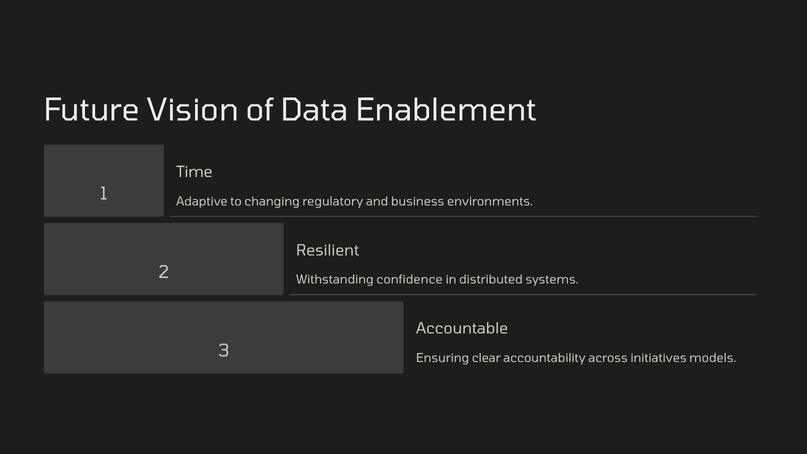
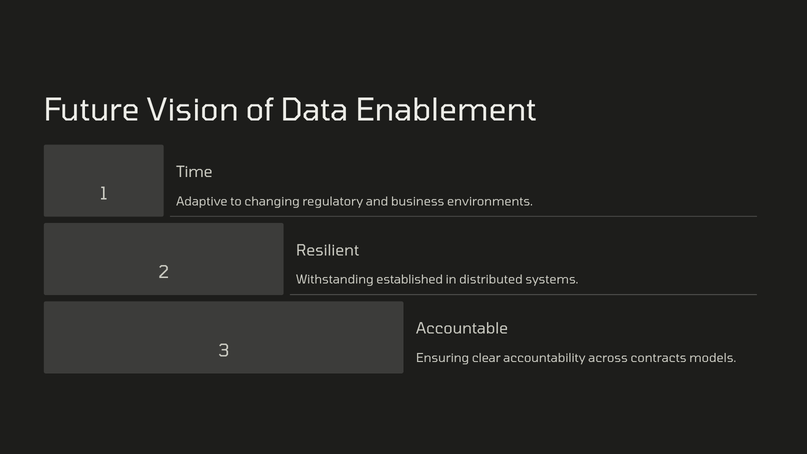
confidence: confidence -> established (410, 280)
initiatives: initiatives -> contracts (659, 358)
